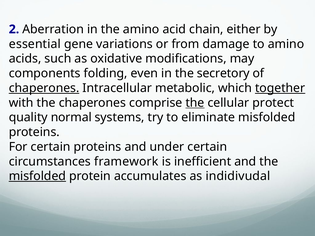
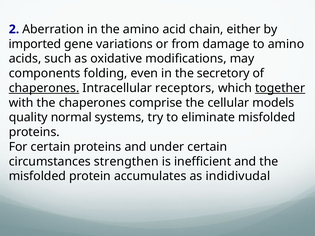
essential: essential -> imported (35, 44)
metabolic: metabolic -> receptors (185, 88)
the underline: present -> none (195, 103)
protect: protect -> models (273, 103)
framework: framework -> strengthen (126, 162)
misfolded underline: present -> none (37, 176)
